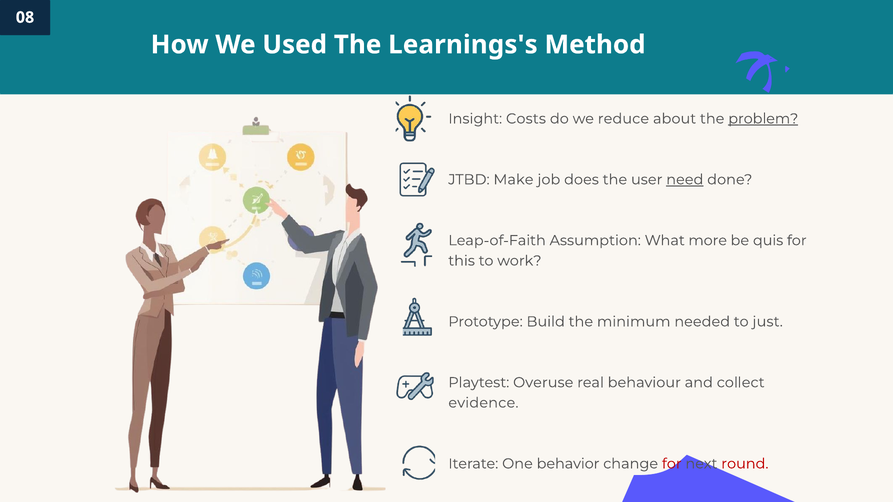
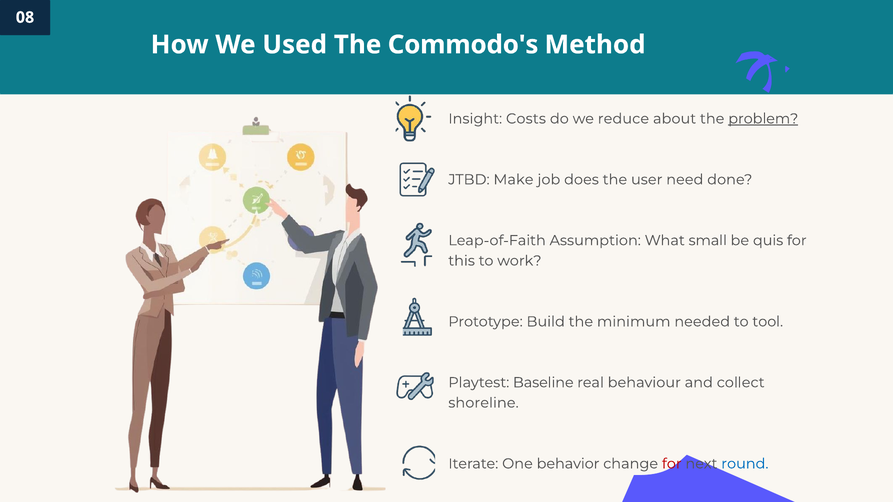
Learnings's: Learnings's -> Commodo's (463, 45)
need underline: present -> none (685, 180)
more: more -> small (708, 241)
just: just -> tool (768, 322)
Overuse: Overuse -> Baseline (543, 383)
evidence: evidence -> shoreline (483, 403)
round colour: red -> blue (745, 464)
